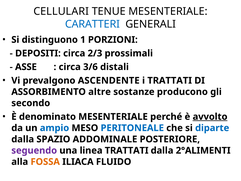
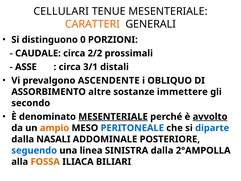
CARATTERI colour: blue -> orange (92, 24)
1: 1 -> 0 (83, 40)
DEPOSITI: DEPOSITI -> CAUDALE (38, 53)
2/3: 2/3 -> 2/2 (95, 53)
3/6: 3/6 -> 3/1 (90, 67)
i TRATTATI: TRATTATI -> OBLIQUO (170, 80)
producono: producono -> immettere (182, 92)
MESENTERIALE underline: none -> present (113, 117)
ampio colour: blue -> orange (54, 128)
SPAZIO: SPAZIO -> NASALI (53, 139)
seguendo colour: purple -> blue (34, 150)
linea TRATTATI: TRATTATI -> SINISTRA (127, 150)
2°ALIMENTI: 2°ALIMENTI -> 2°AMPOLLA (203, 150)
FLUIDO: FLUIDO -> BILIARI (114, 162)
